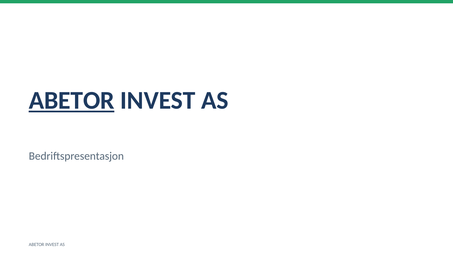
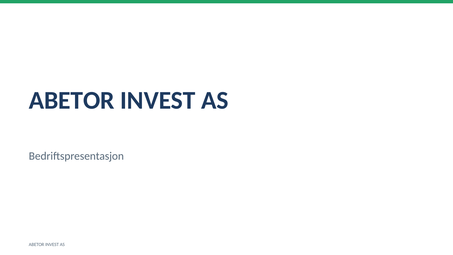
ABETOR underline: present -> none (72, 100)
